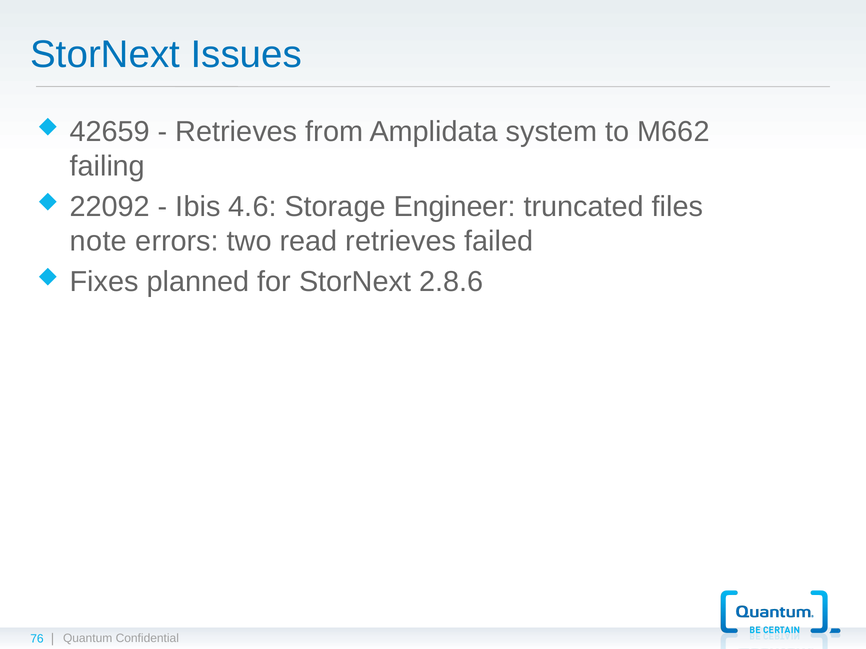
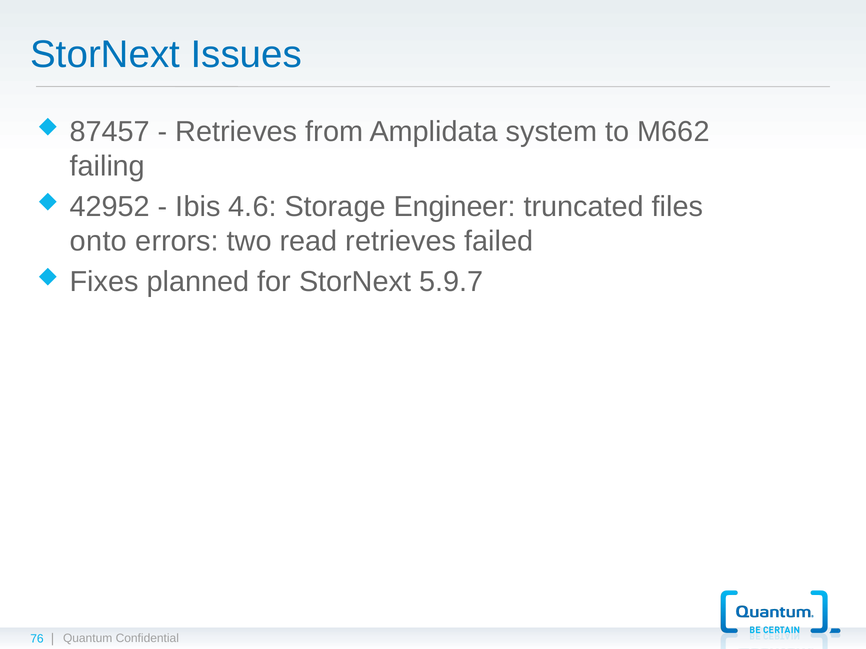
42659: 42659 -> 87457 (110, 132)
22092: 22092 -> 42952 (110, 207)
note: note -> onto (98, 242)
2.8.6: 2.8.6 -> 5.9.7 (451, 282)
